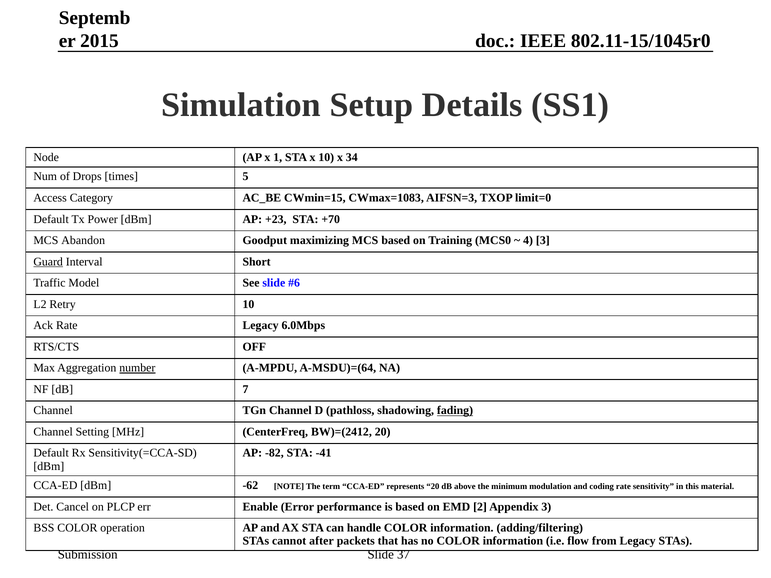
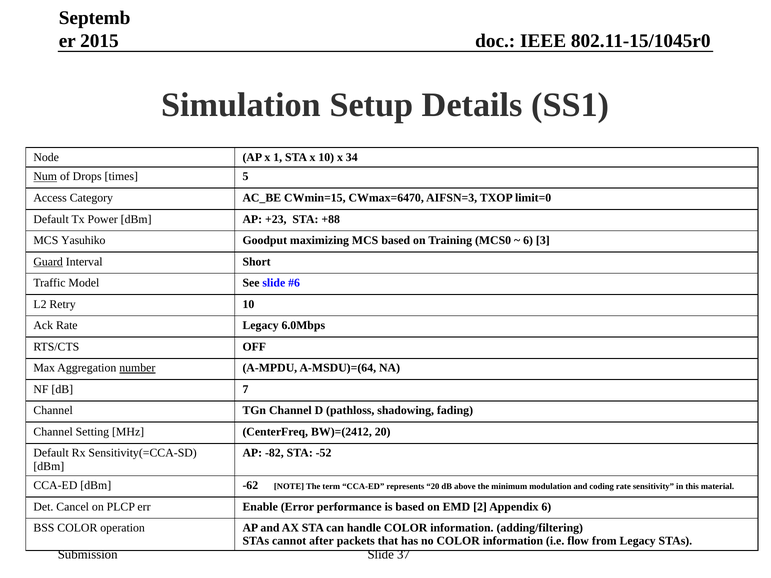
Num underline: none -> present (45, 177)
CWmax=1083: CWmax=1083 -> CWmax=6470 (386, 198)
+70: +70 -> +88 (331, 219)
Abandon: Abandon -> Yasuhiko (83, 240)
4: 4 -> 6 (528, 240)
fading underline: present -> none (455, 411)
-41: -41 -> -52 (324, 453)
Appendix 3: 3 -> 6 (546, 507)
